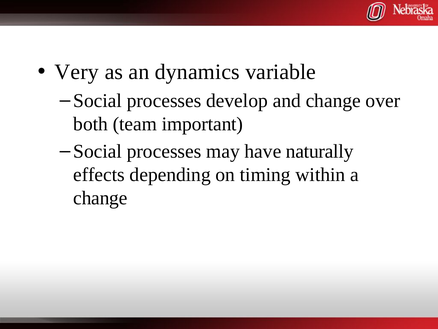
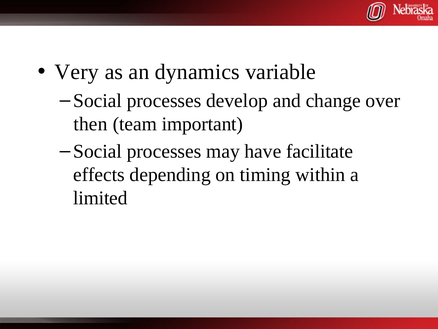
both: both -> then (90, 124)
naturally: naturally -> facilitate (320, 151)
change: change -> limited (100, 198)
